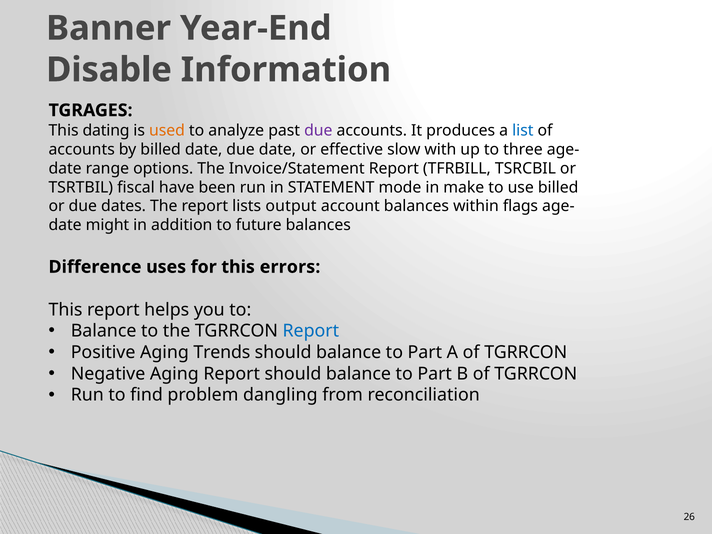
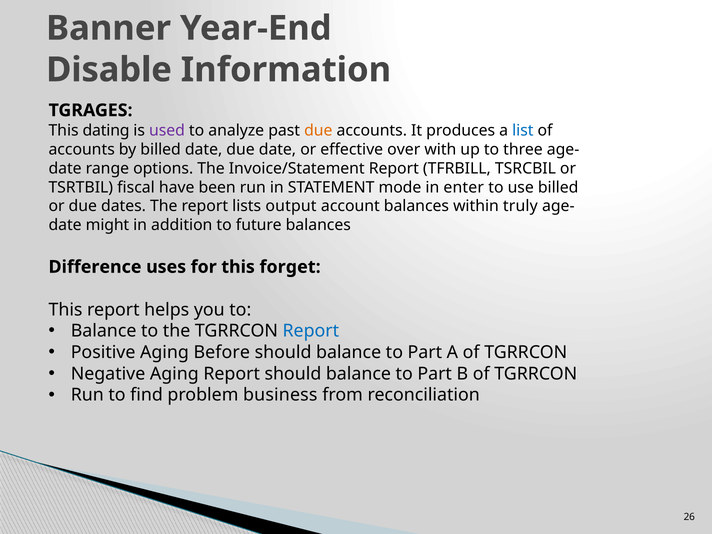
used colour: orange -> purple (167, 130)
due colour: purple -> orange (318, 130)
slow: slow -> over (404, 149)
make: make -> enter (464, 187)
flags: flags -> truly (520, 206)
errors: errors -> forget (290, 267)
Trends: Trends -> Before (222, 352)
dangling: dangling -> business (280, 395)
